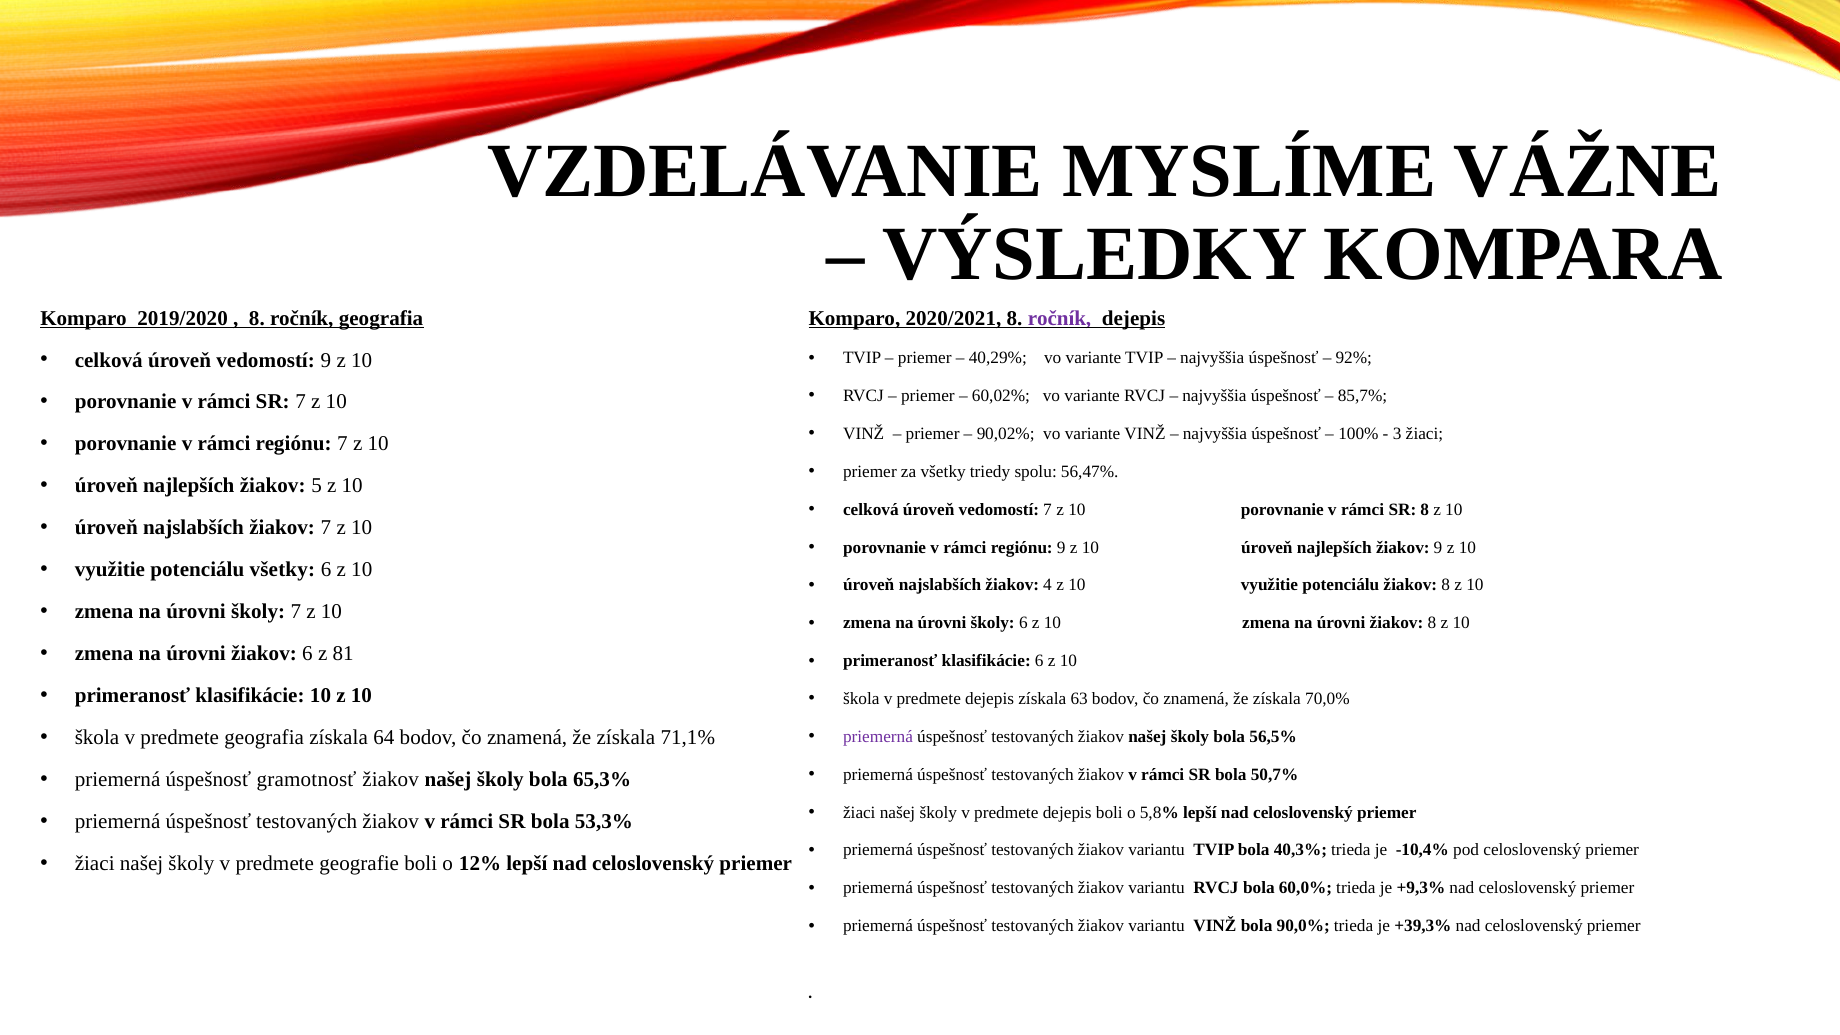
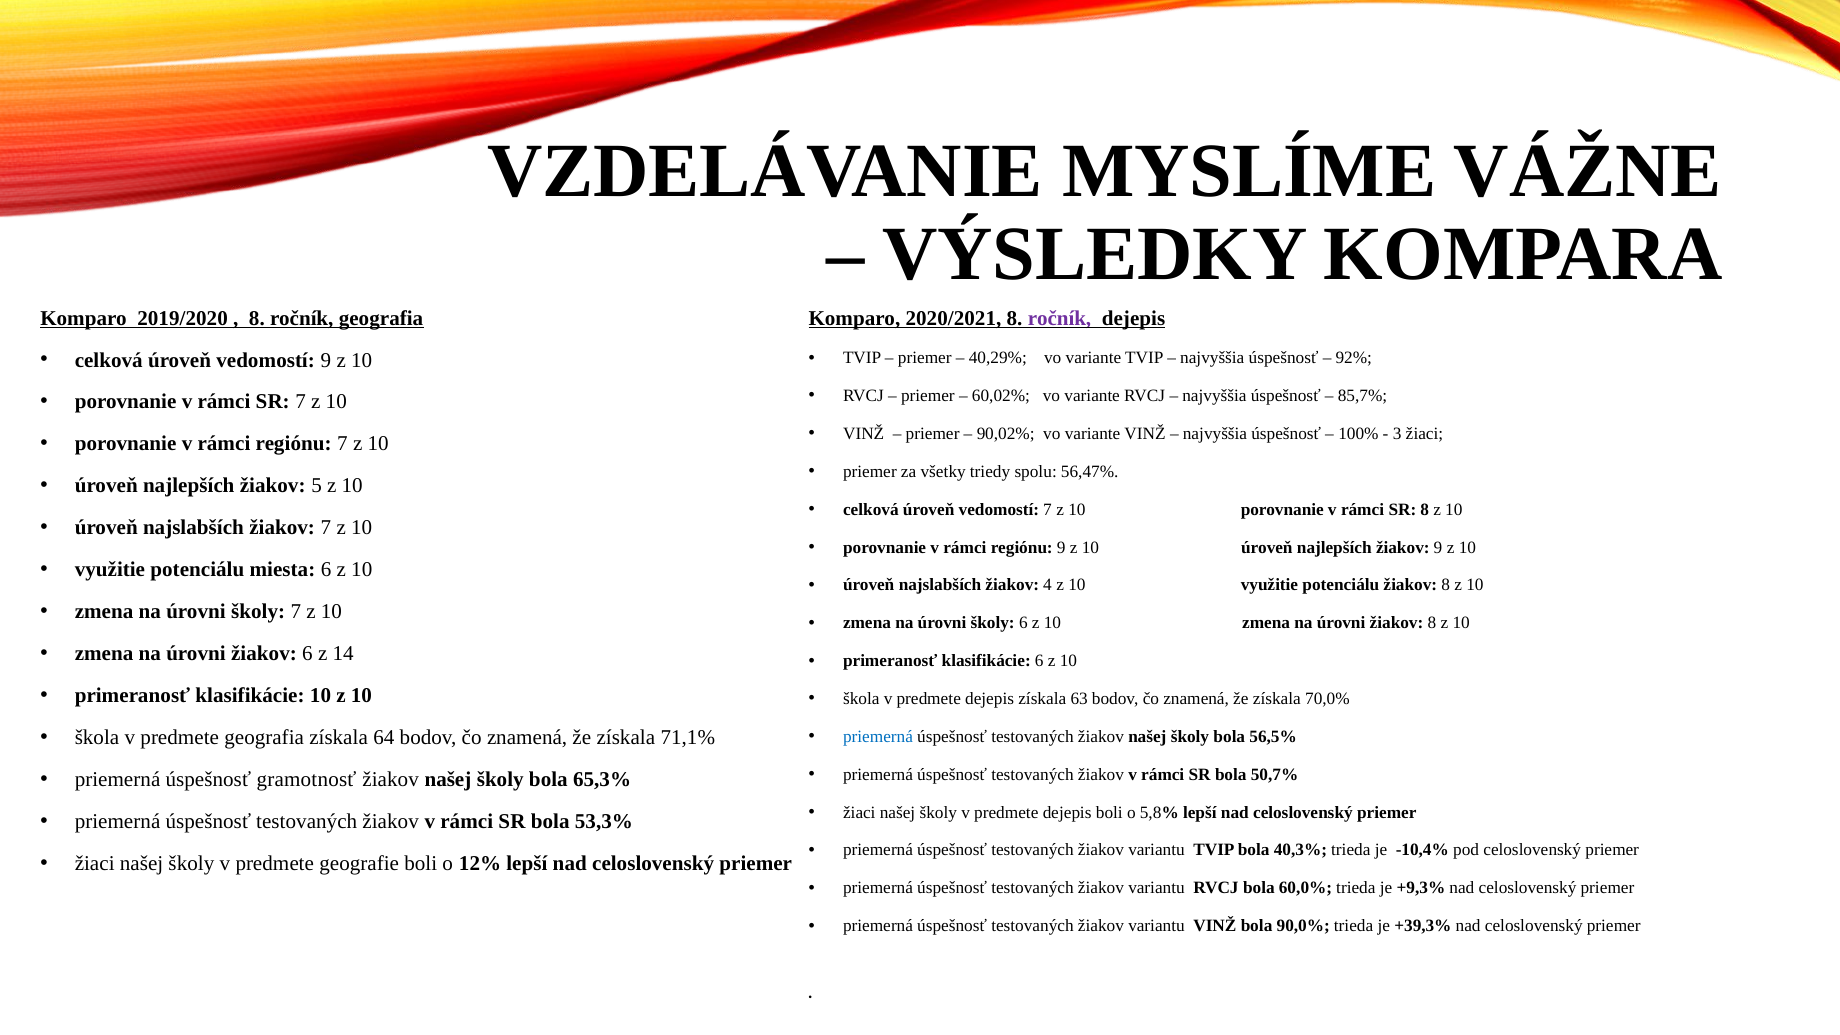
potenciálu všetky: všetky -> miesta (282, 570)
81: 81 -> 14 (343, 654)
priemerná colour: purple -> blue (878, 737)
